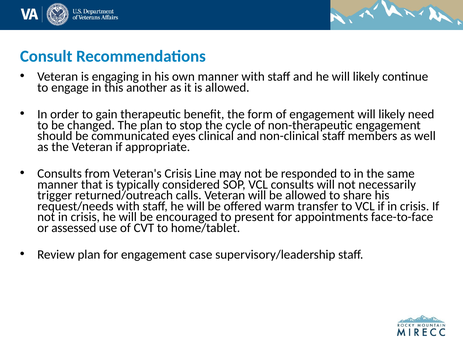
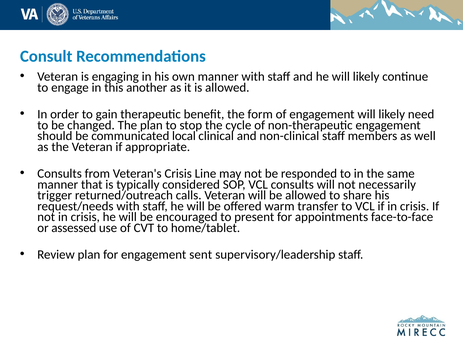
eyes: eyes -> local (184, 136)
case: case -> sent (201, 254)
